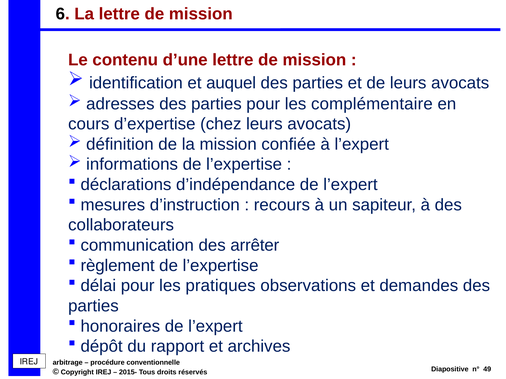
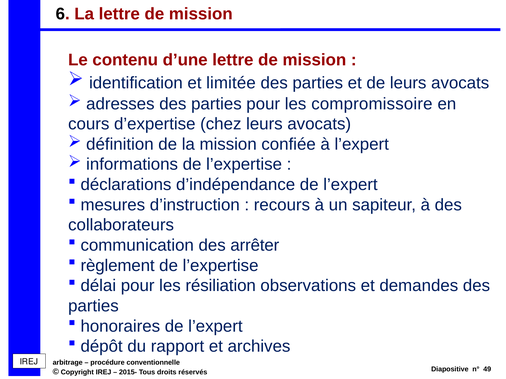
auquel: auquel -> limitée (231, 83)
complémentaire: complémentaire -> compromissoire (372, 104)
pratiques: pratiques -> résiliation (221, 286)
